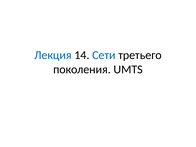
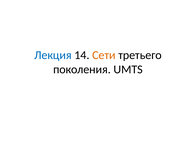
Сети colour: blue -> orange (104, 55)
